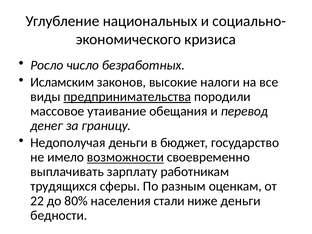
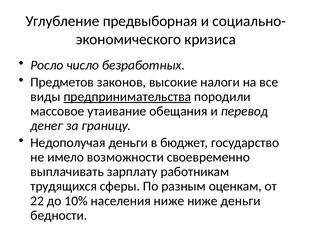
национальных: национальных -> предвыборная (150, 21)
Исламским: Исламским -> Предметов (62, 82)
возможности underline: present -> none (125, 157)
80%: 80% -> 10% (76, 201)
населения стали: стали -> ниже (169, 201)
